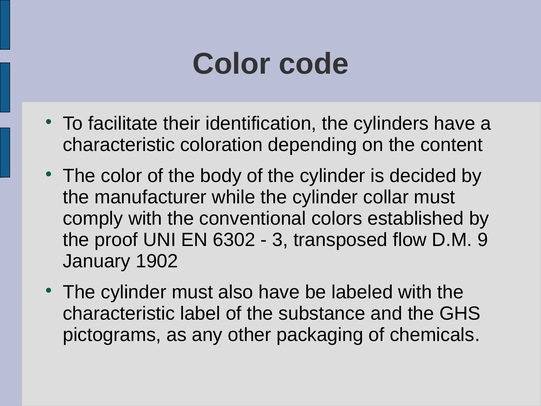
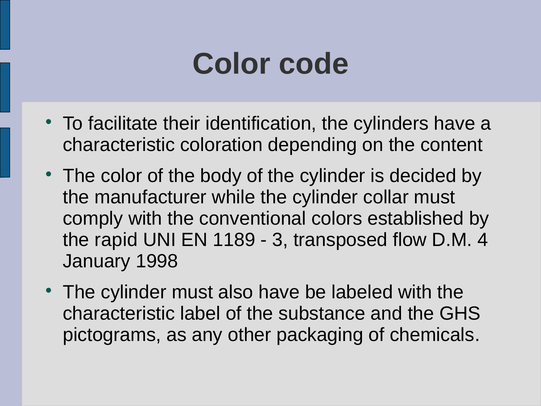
proof: proof -> rapid (116, 240)
6302: 6302 -> 1189 (234, 240)
9: 9 -> 4 (483, 240)
1902: 1902 -> 1998 (157, 261)
